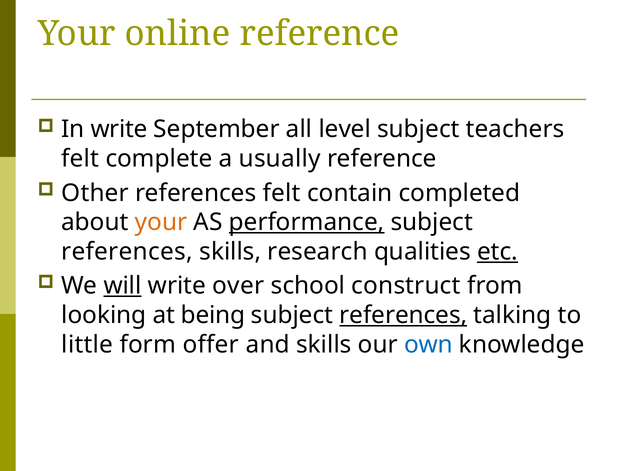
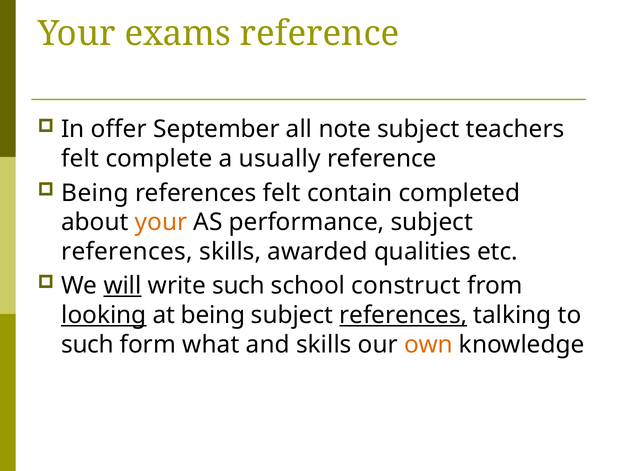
online: online -> exams (178, 34)
In write: write -> offer (119, 129)
level: level -> note (345, 129)
Other: Other -> Being (95, 193)
performance underline: present -> none (307, 222)
research: research -> awarded (318, 252)
etc underline: present -> none (498, 252)
write over: over -> such (239, 286)
looking underline: none -> present (104, 315)
little: little -> such (88, 344)
offer: offer -> what (211, 344)
own colour: blue -> orange (428, 344)
